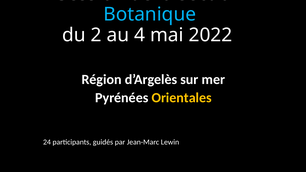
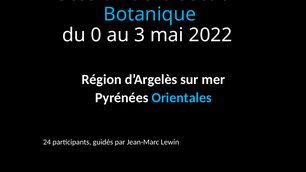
2: 2 -> 0 (96, 35)
4: 4 -> 3 (140, 35)
Orientales colour: yellow -> light blue (182, 98)
